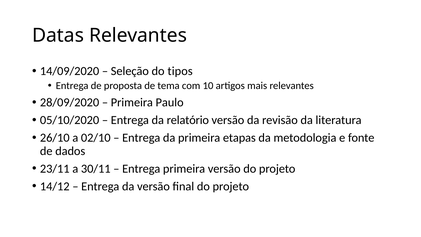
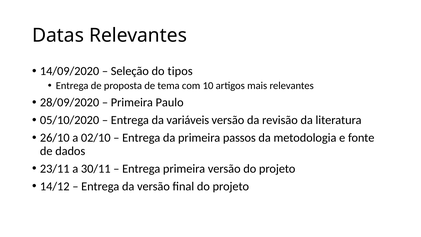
relatório: relatório -> variáveis (188, 120)
etapas: etapas -> passos (239, 138)
